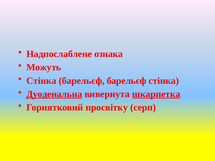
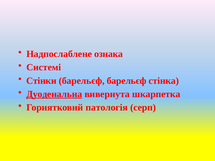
Можуть: Можуть -> Системі (44, 67)
Стінка: Стінка -> Стінки (41, 81)
шкарпетка underline: present -> none (156, 94)
просвітку: просвітку -> патологія (107, 108)
